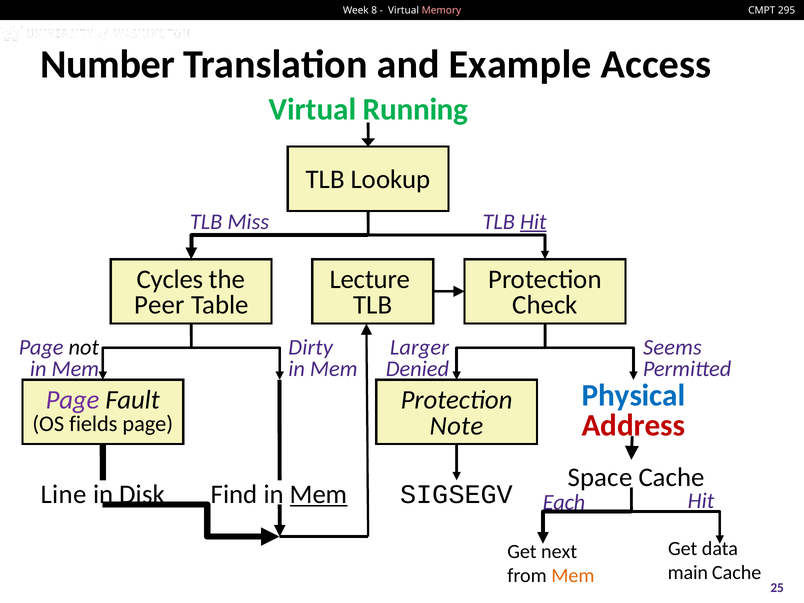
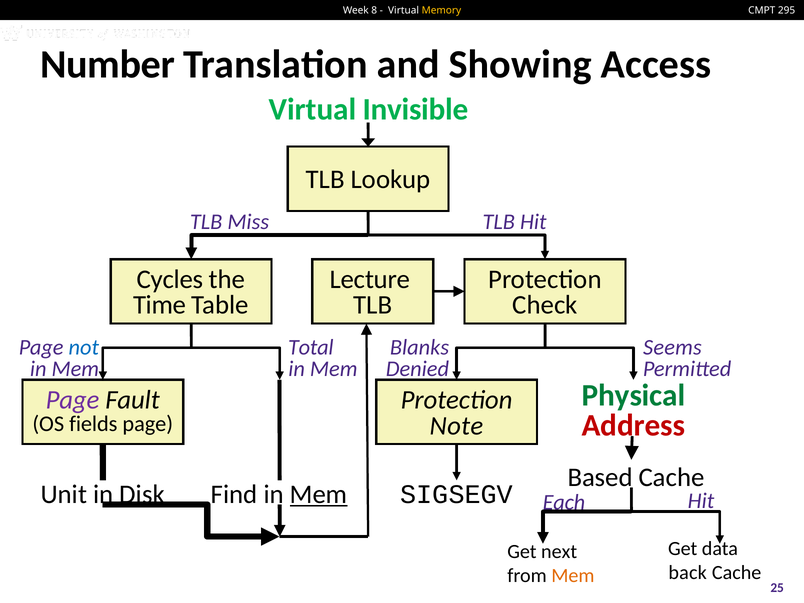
Memory colour: pink -> yellow (441, 10)
Example: Example -> Showing (520, 64)
Running: Running -> Invisible (416, 109)
Hit underline: present -> none (533, 222)
Peer: Peer -> Time (160, 305)
not colour: black -> blue (84, 348)
Dirty: Dirty -> Total (311, 348)
Larger: Larger -> Blanks (419, 348)
Physical colour: blue -> green (633, 396)
Space: Space -> Based (600, 477)
Line: Line -> Unit (64, 494)
main: main -> back (688, 573)
